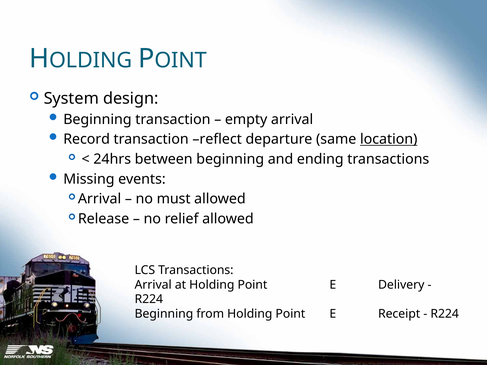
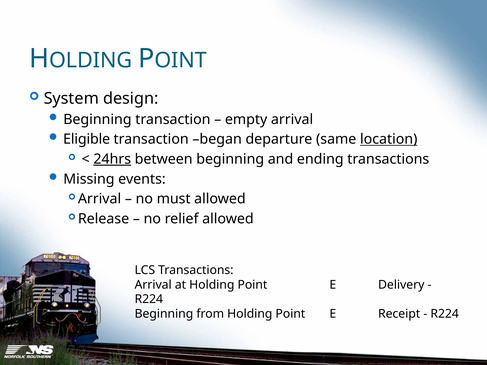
Record: Record -> Eligible (87, 139)
reflect: reflect -> began (217, 139)
24hrs underline: none -> present (112, 159)
